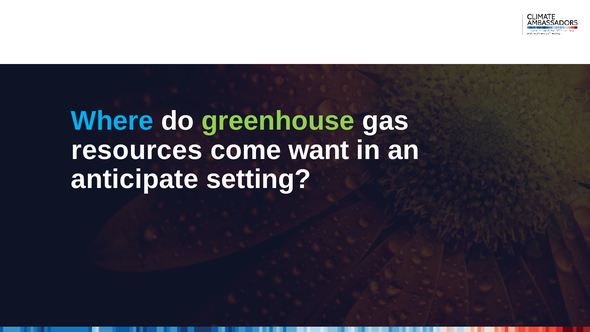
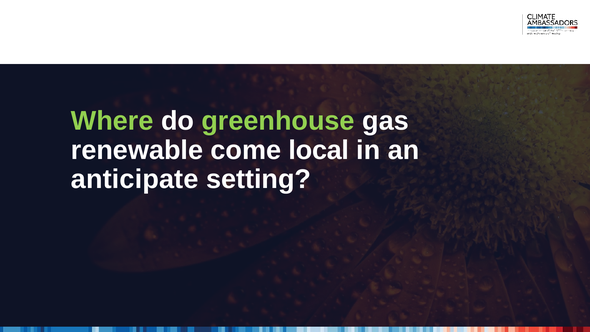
Where colour: light blue -> light green (112, 121)
resources: resources -> renewable (137, 150)
want: want -> local (319, 150)
